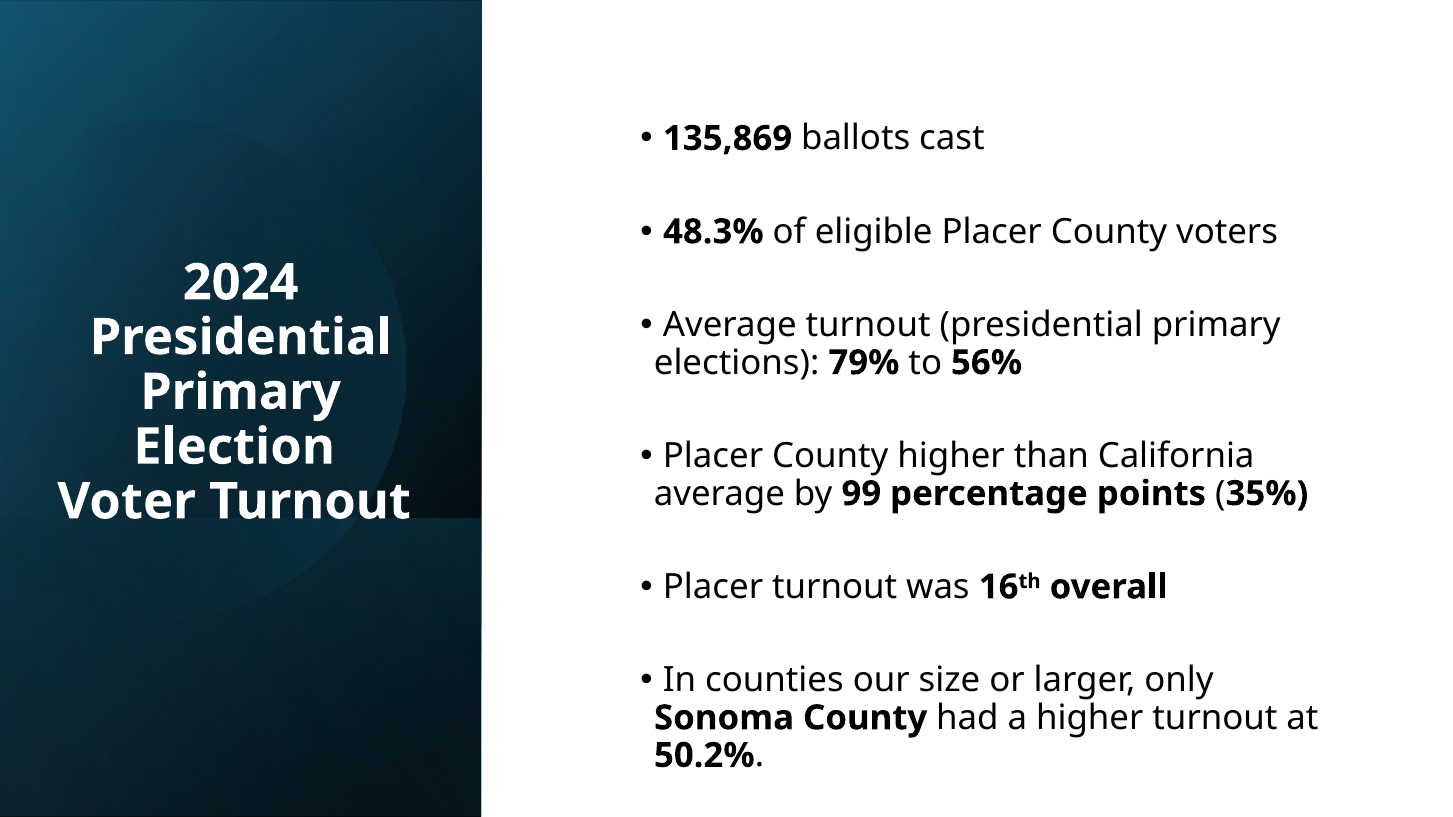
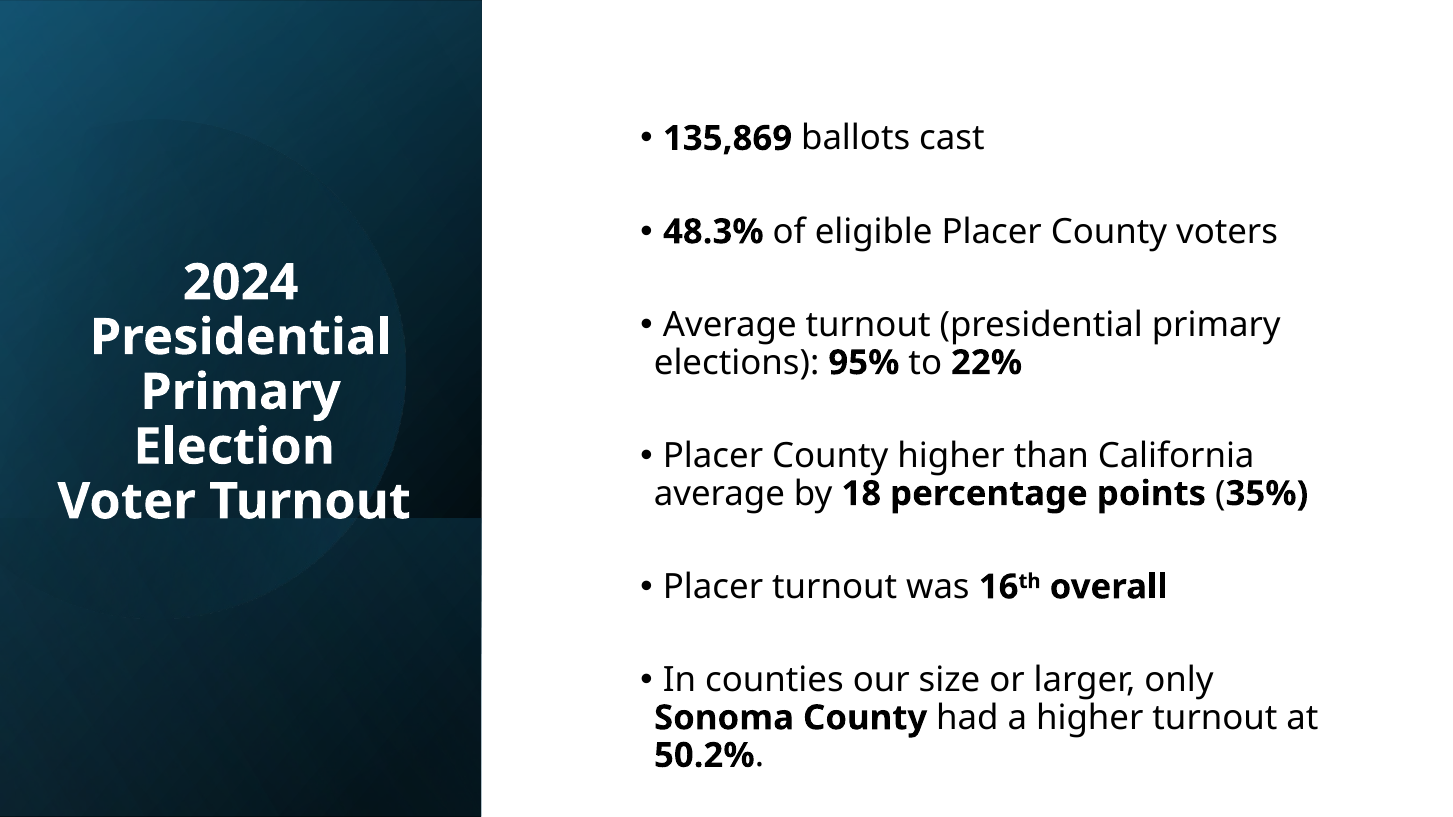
79%: 79% -> 95% (864, 363)
56%: 56% -> 22% (987, 363)
99: 99 -> 18 (861, 494)
